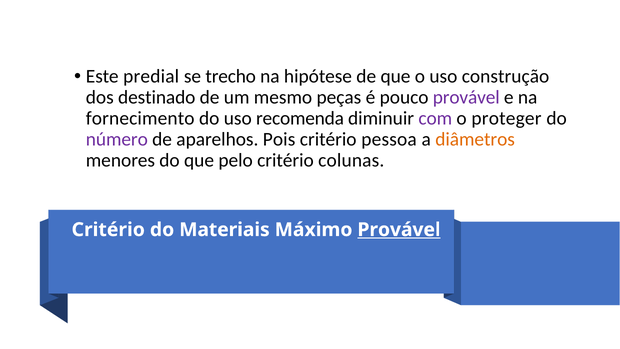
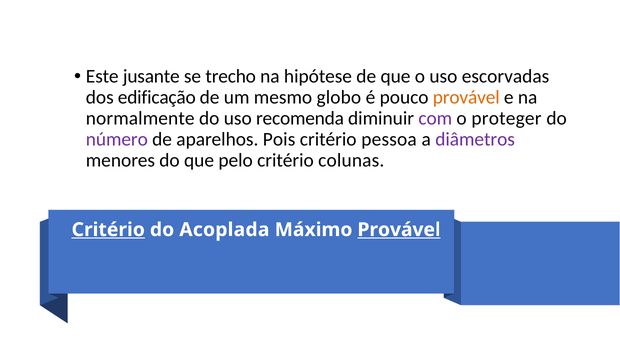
predial: predial -> jusante (151, 76)
construção: construção -> escorvadas (506, 76)
destinado: destinado -> edificação (157, 97)
peças: peças -> globo (339, 97)
provável colour: purple -> orange (466, 97)
fornecimento: fornecimento -> normalmente (140, 118)
diâmetros colour: orange -> purple (475, 139)
Critério underline: none -> present (108, 230)
Materiais: Materiais -> Acoplada (224, 230)
